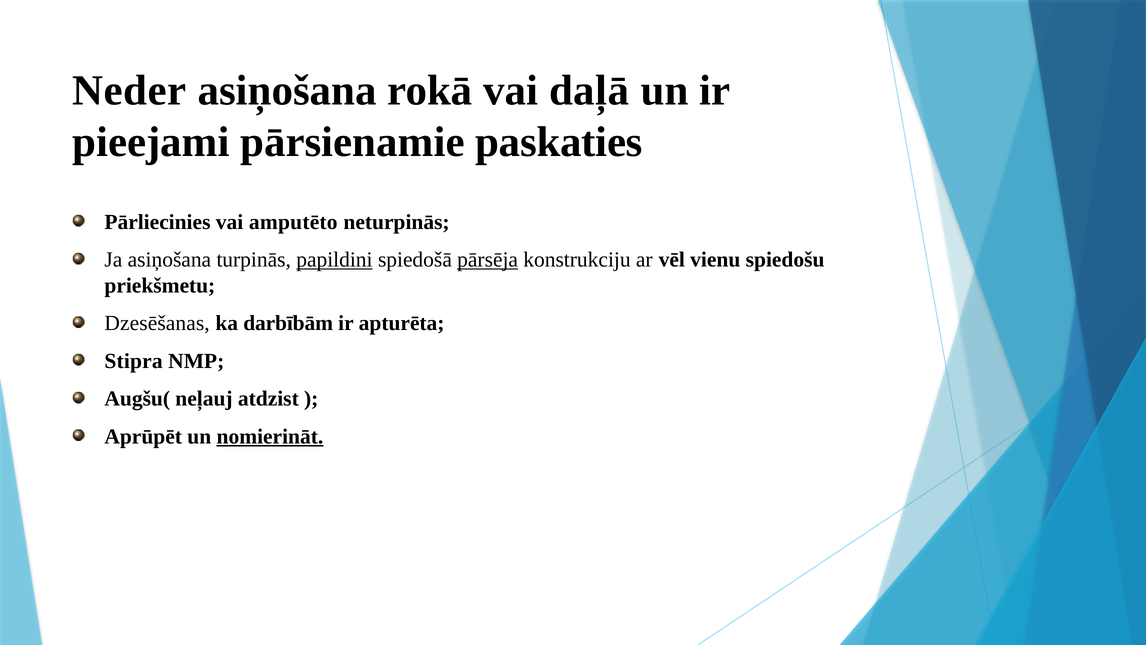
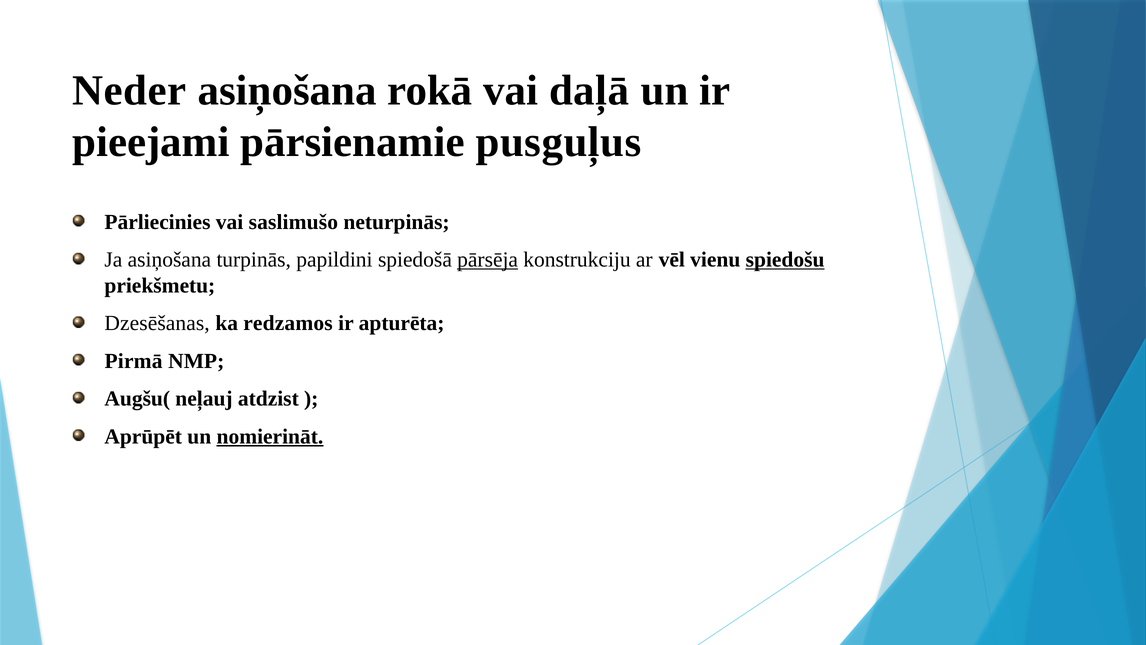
paskaties: paskaties -> pusguļus (559, 142)
amputēto: amputēto -> saslimušo (293, 222)
papildini underline: present -> none (334, 260)
spiedošu underline: none -> present (785, 260)
darbībām: darbībām -> redzamos (288, 323)
Stipra: Stipra -> Pirmā (134, 361)
